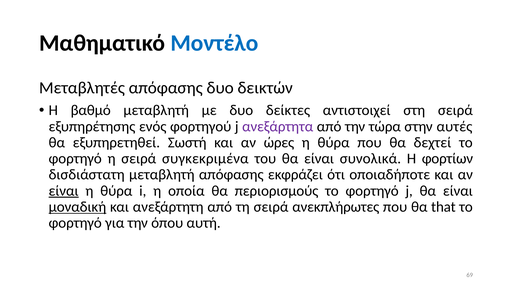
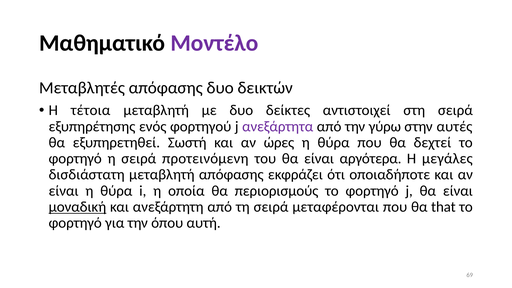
Μοντέλο colour: blue -> purple (214, 43)
βαθμό: βαθμό -> τέτοια (91, 110)
τώρα: τώρα -> γύρω (385, 126)
συγκεκριμένα: συγκεκριμένα -> προτεινόμενη (205, 159)
συνολικά: συνολικά -> αργότερα (371, 159)
φορτίων: φορτίων -> μεγάλες (447, 159)
είναι underline: present -> none (64, 191)
ανεκπλήρωτες: ανεκπλήρωτες -> μεταφέρονται (336, 207)
